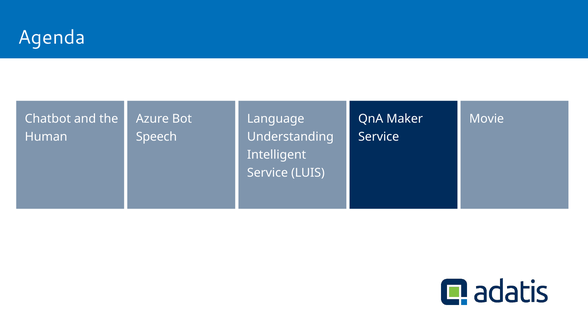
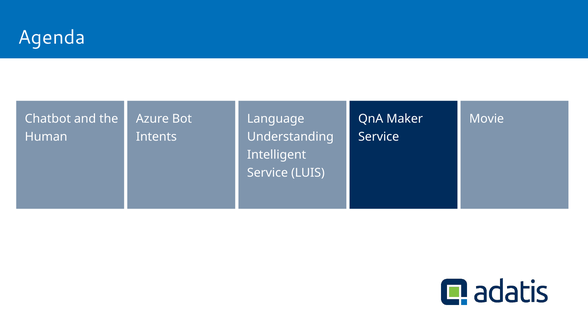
Speech: Speech -> Intents (156, 137)
